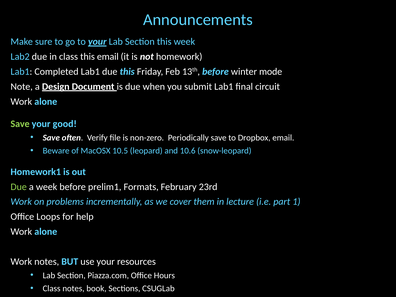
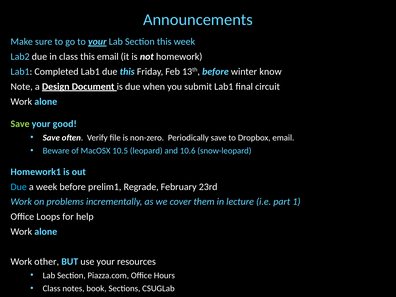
mode: mode -> know (271, 72)
Due colour: light green -> light blue (19, 187)
Formats: Formats -> Regrade (141, 187)
Work notes: notes -> other (47, 262)
